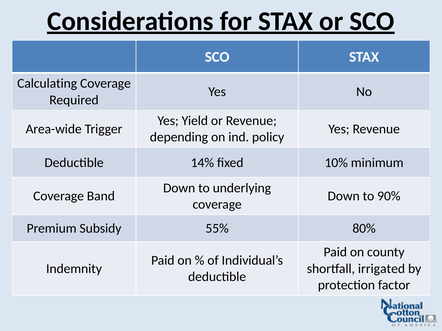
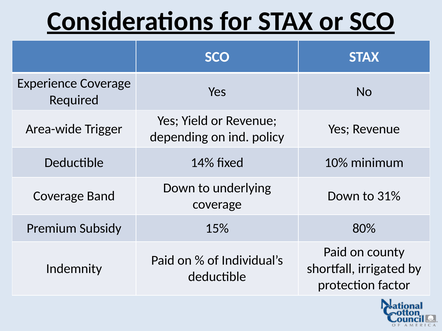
Calculating: Calculating -> Experience (47, 84)
90%: 90% -> 31% (389, 196)
55%: 55% -> 15% (217, 229)
